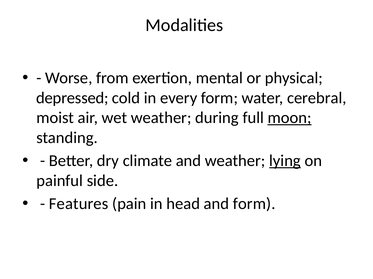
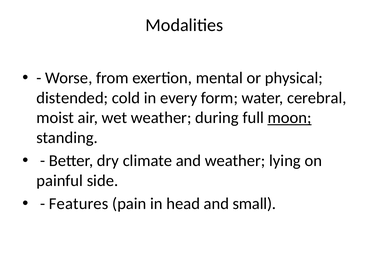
depressed: depressed -> distended (72, 98)
lying underline: present -> none (285, 161)
and form: form -> small (254, 204)
